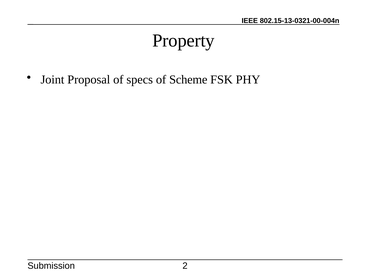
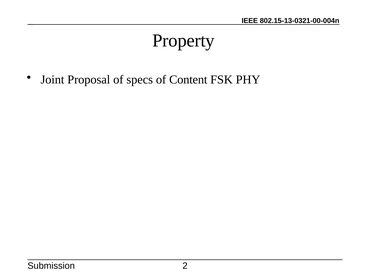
Scheme: Scheme -> Content (188, 80)
